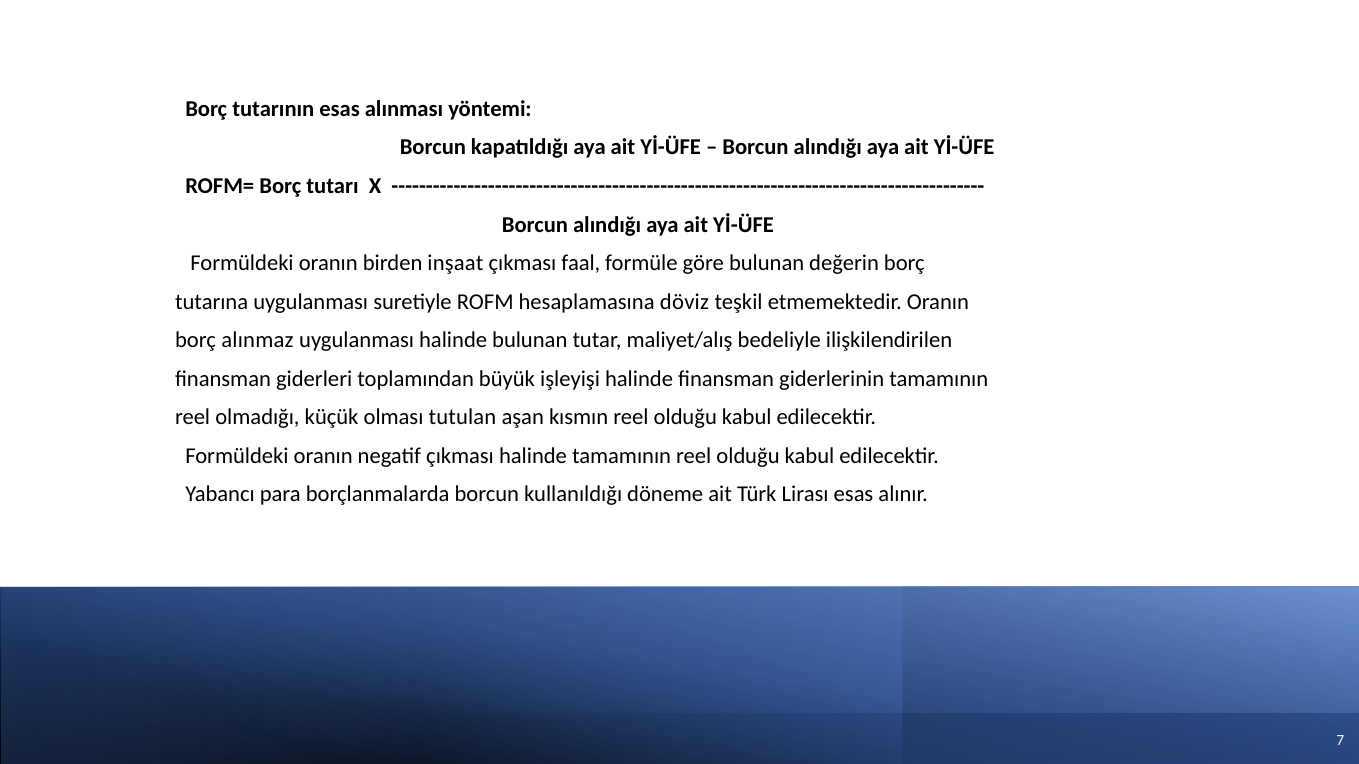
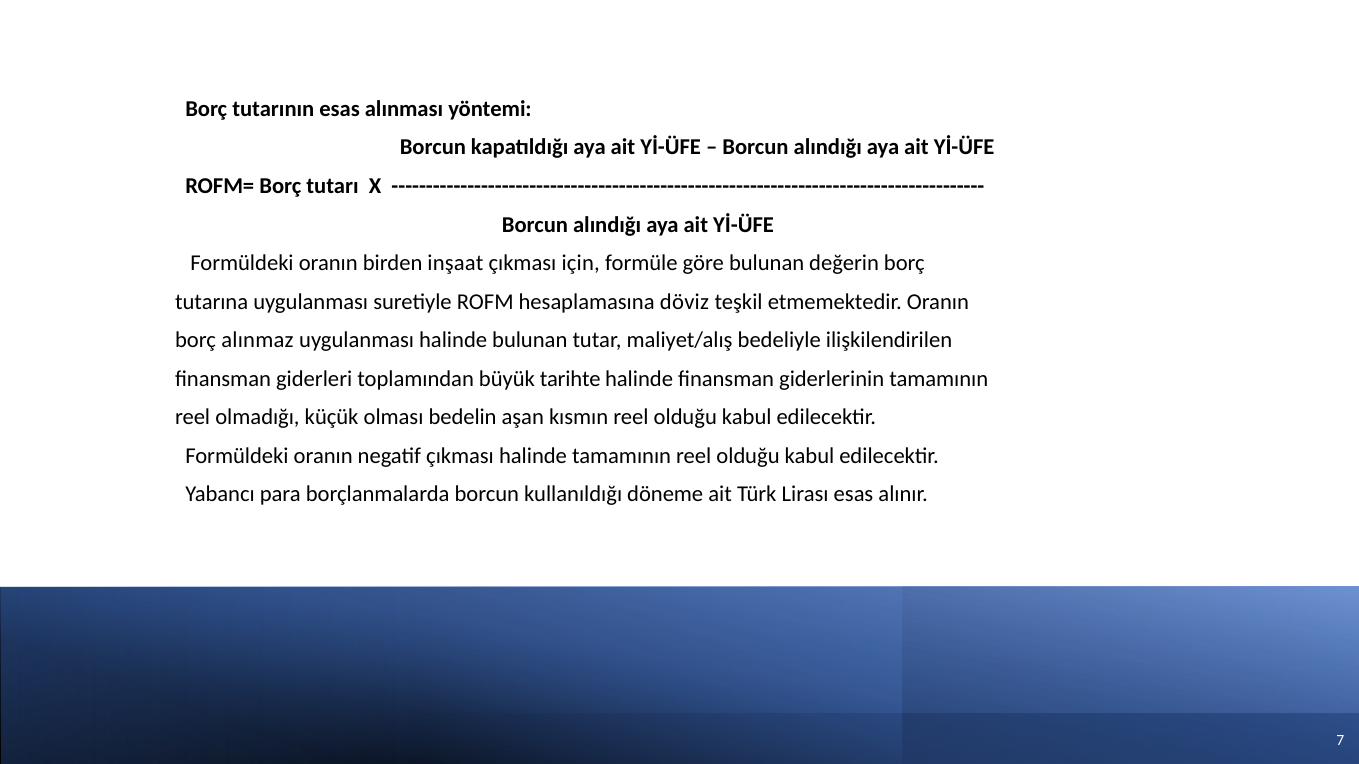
faal: faal -> için (581, 263)
işleyişi: işleyişi -> tarihte (570, 379)
tutulan: tutulan -> bedelin (463, 418)
